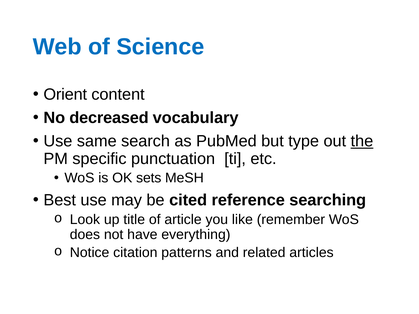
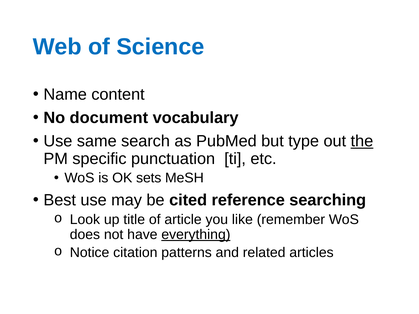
Orient: Orient -> Name (65, 94)
decreased: decreased -> document (109, 118)
everything underline: none -> present (196, 235)
